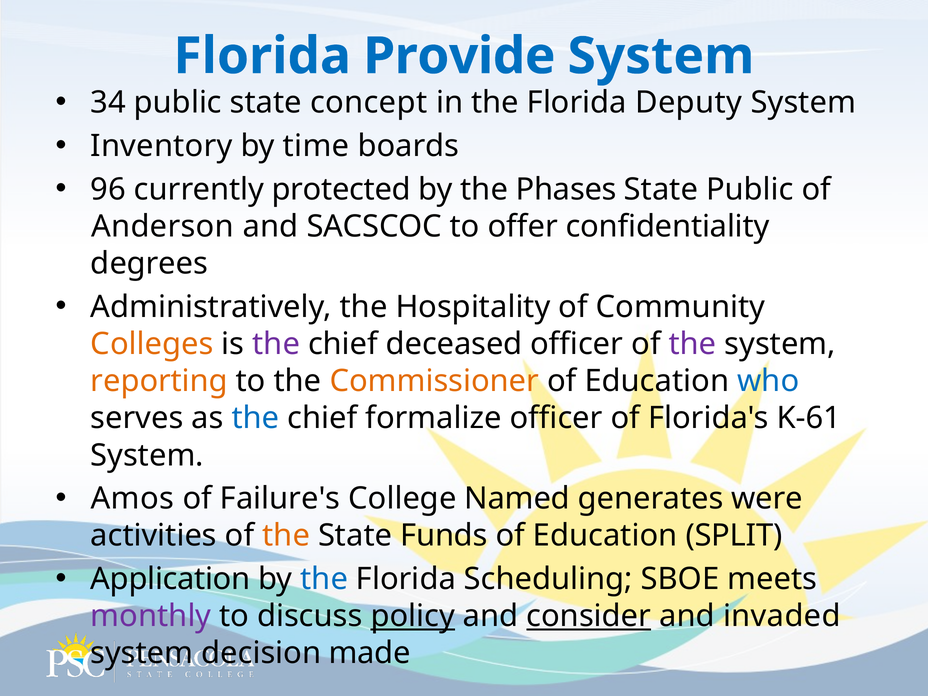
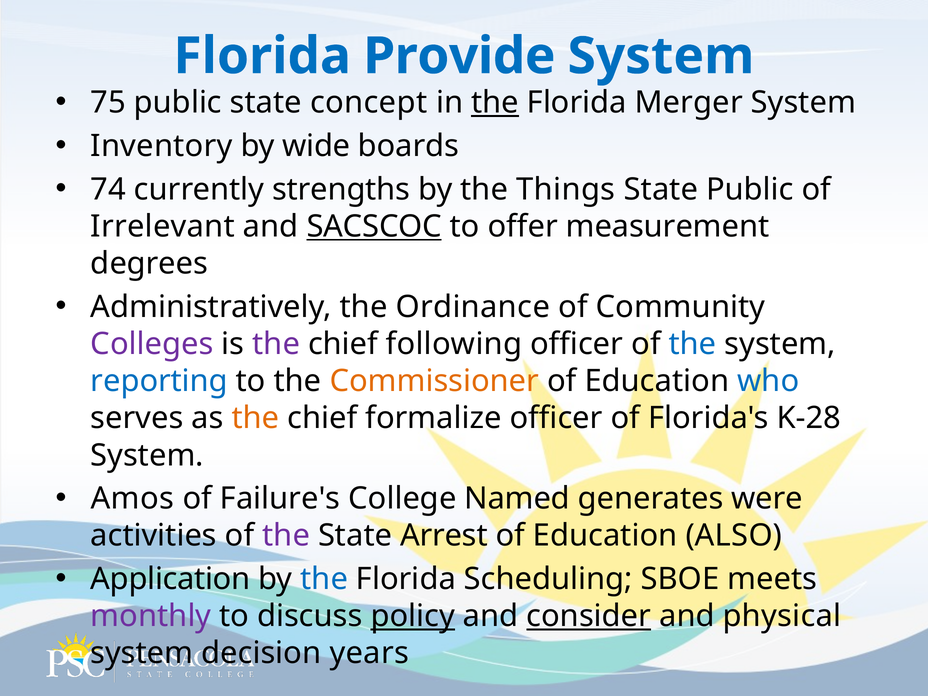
34: 34 -> 75 (108, 103)
the underline: none -> present (495, 103)
Deputy: Deputy -> Merger (689, 103)
time: time -> wide (316, 146)
96: 96 -> 74 (108, 189)
protected: protected -> strengths (341, 189)
Phases: Phases -> Things (566, 189)
Anderson: Anderson -> Irrelevant (163, 226)
SACSCOC underline: none -> present (374, 226)
confidentiality: confidentiality -> measurement (668, 226)
Hospitality: Hospitality -> Ordinance (473, 307)
Colleges colour: orange -> purple (152, 344)
deceased: deceased -> following (454, 344)
the colour: purple -> blue (693, 344)
reporting colour: orange -> blue (159, 381)
the colour: blue -> orange (256, 418)
K-61: K-61 -> K-28 (809, 418)
the colour: orange -> purple (286, 536)
Funds: Funds -> Arrest (444, 536)
SPLIT: SPLIT -> ALSO (734, 536)
invaded: invaded -> physical (782, 616)
made: made -> years (369, 653)
